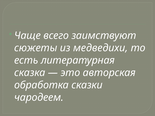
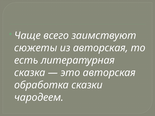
из медведихи: медведихи -> авторская (101, 48)
